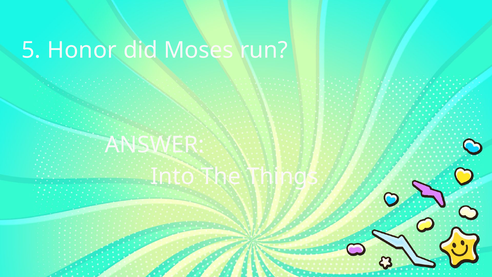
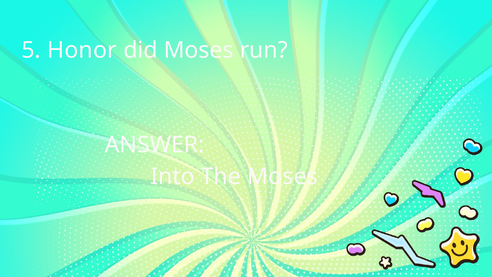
The Things: Things -> Moses (283, 176)
